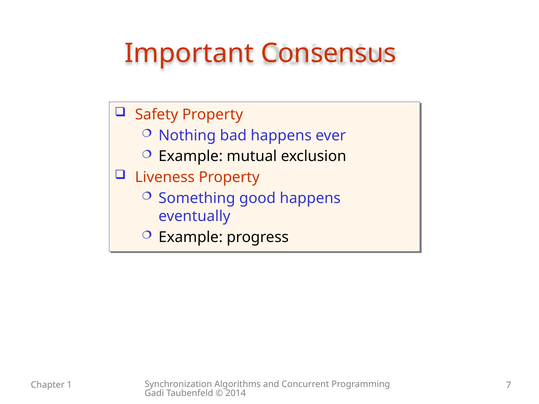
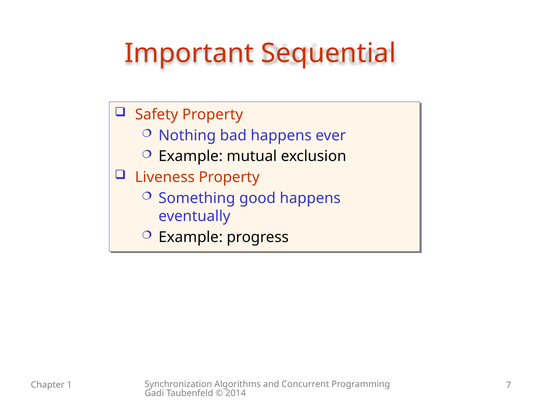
Consensus: Consensus -> Sequential (329, 53)
